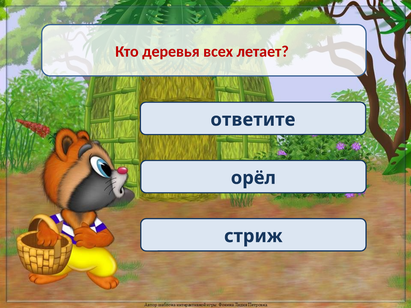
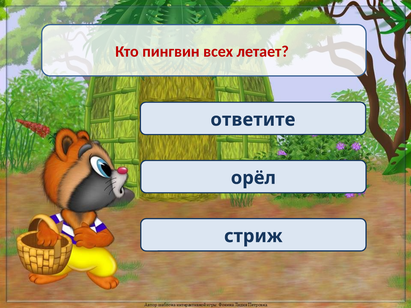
деревья: деревья -> пингвин (171, 51)
